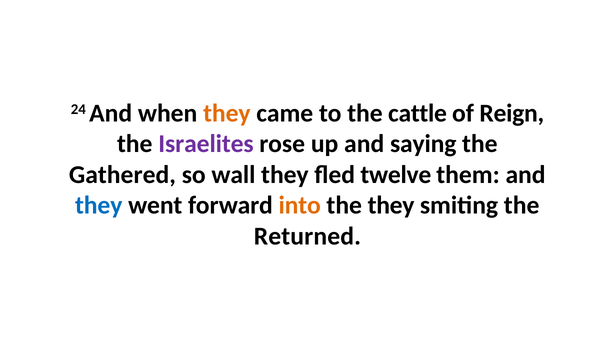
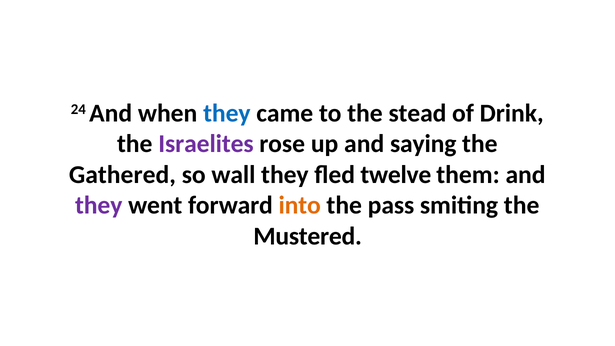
they colour: orange -> blue (227, 113)
cattle: cattle -> stead (417, 113)
Reign: Reign -> Drink (512, 113)
they colour: blue -> purple (99, 205)
the they: they -> pass (391, 205)
Returned: Returned -> Mustered (308, 236)
